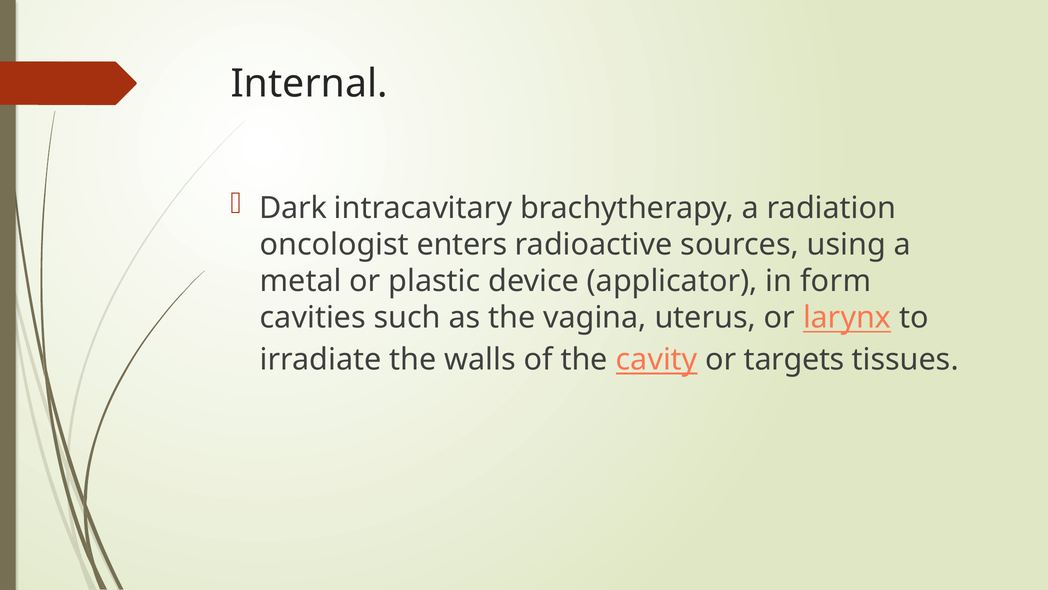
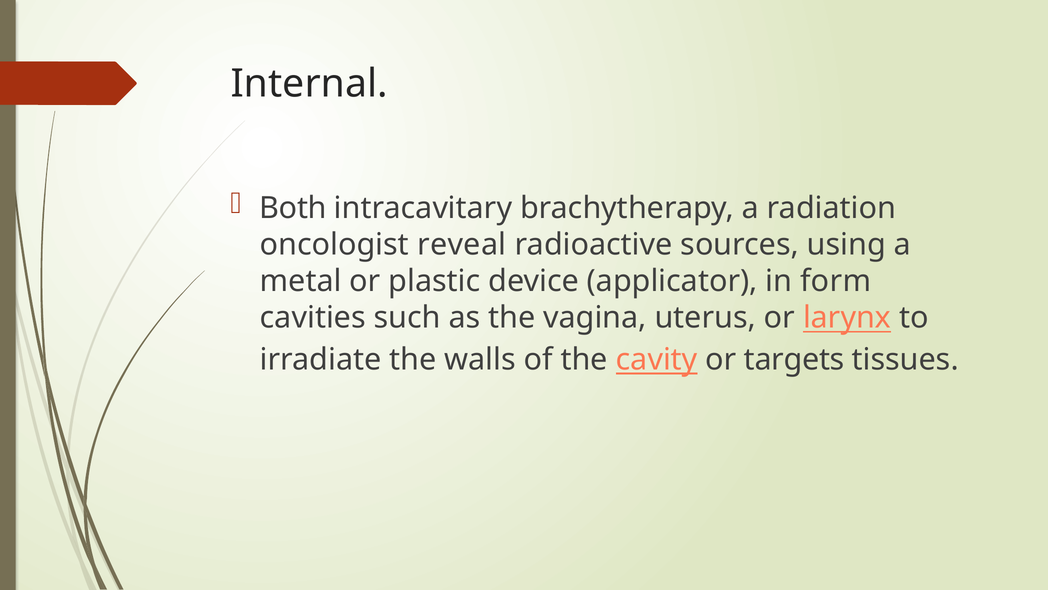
Dark: Dark -> Both (293, 208)
enters: enters -> reveal (462, 244)
